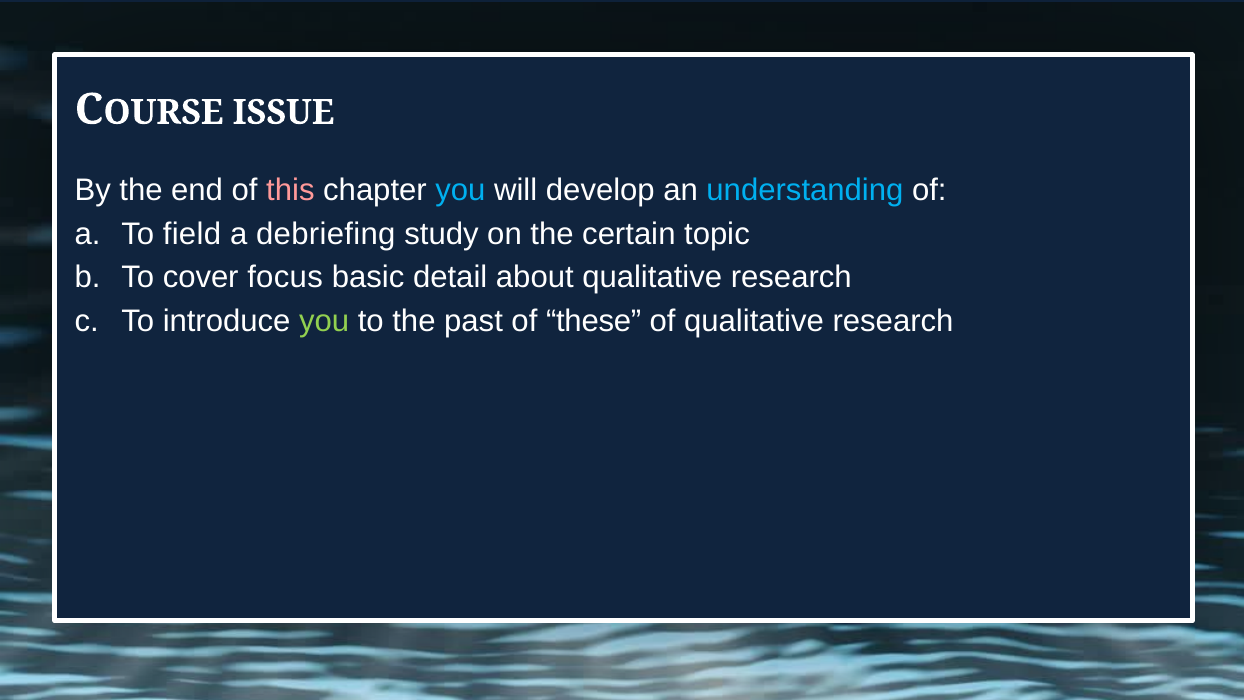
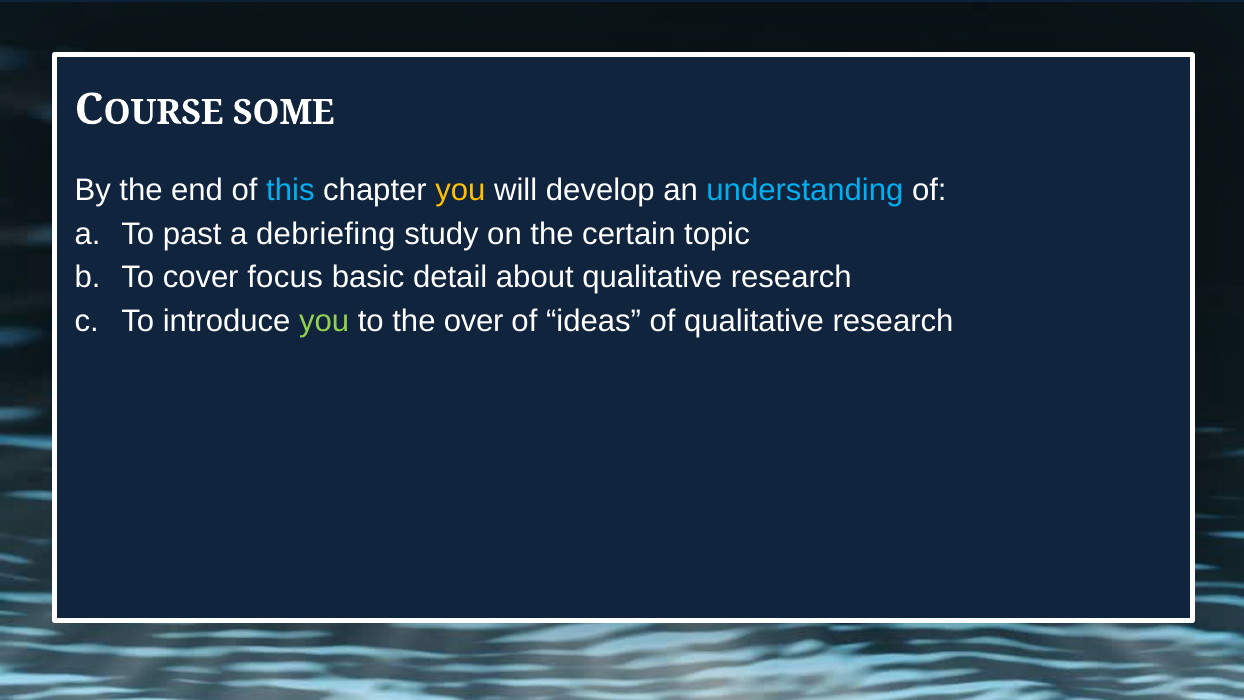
ISSUE: ISSUE -> SOME (284, 112)
this colour: pink -> light blue (290, 190)
you colour: light blue -> yellow (460, 190)
field: field -> past (192, 234)
past: past -> over (474, 321)
these: these -> ideas (594, 321)
